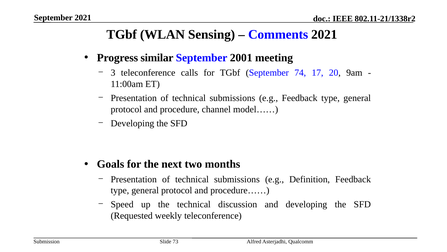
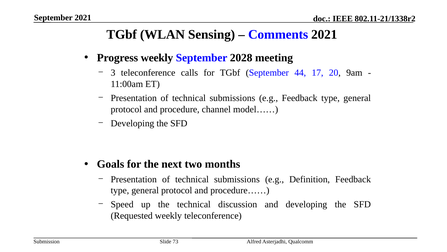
Progress similar: similar -> weekly (157, 58)
2001: 2001 -> 2028 (241, 58)
74: 74 -> 44 (300, 73)
